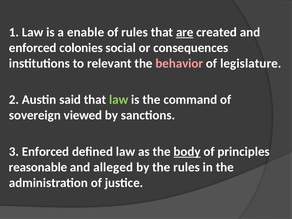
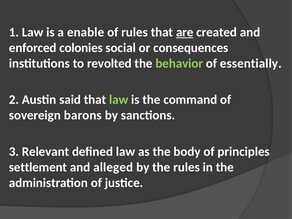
relevant: relevant -> revolted (109, 63)
behavior colour: pink -> light green (179, 63)
legislature: legislature -> essentially (251, 63)
viewed: viewed -> barons (83, 115)
3 Enforced: Enforced -> Relevant (45, 152)
body underline: present -> none (187, 152)
reasonable: reasonable -> settlement (38, 167)
